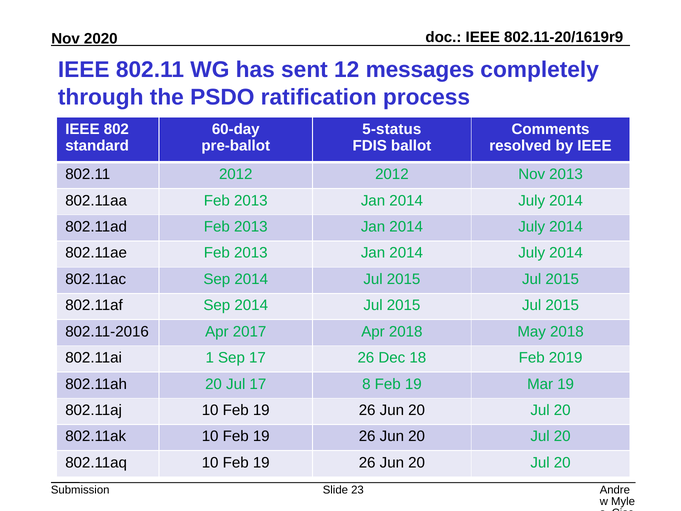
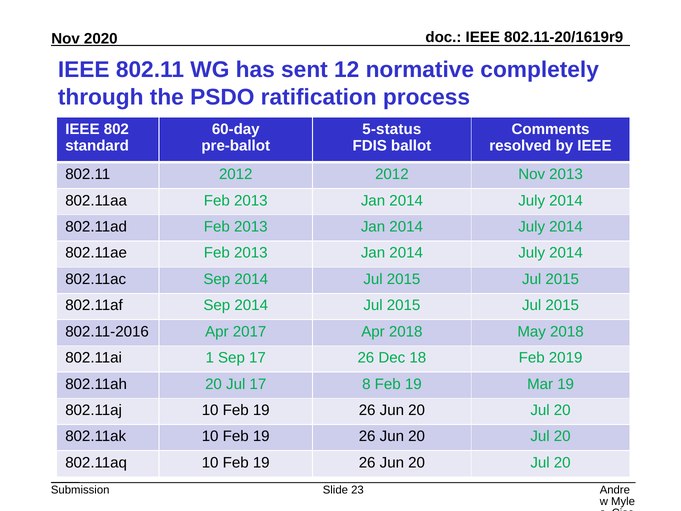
messages: messages -> normative (420, 70)
